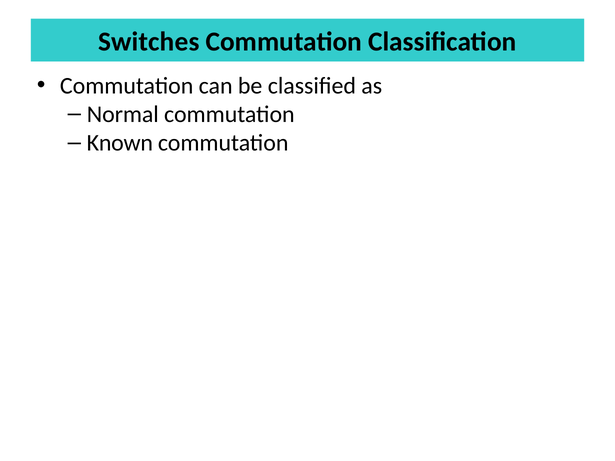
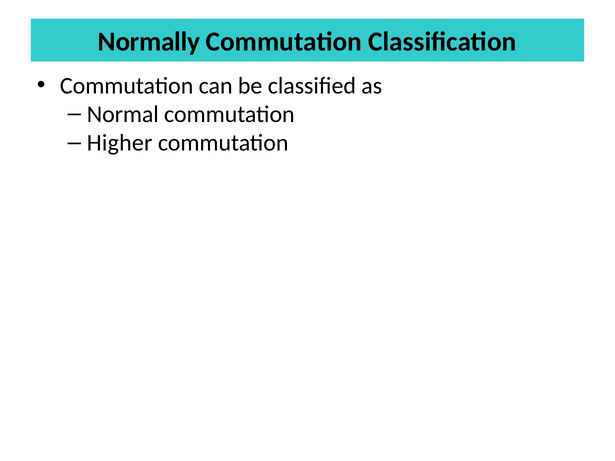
Switches: Switches -> Normally (149, 42)
Known: Known -> Higher (120, 143)
